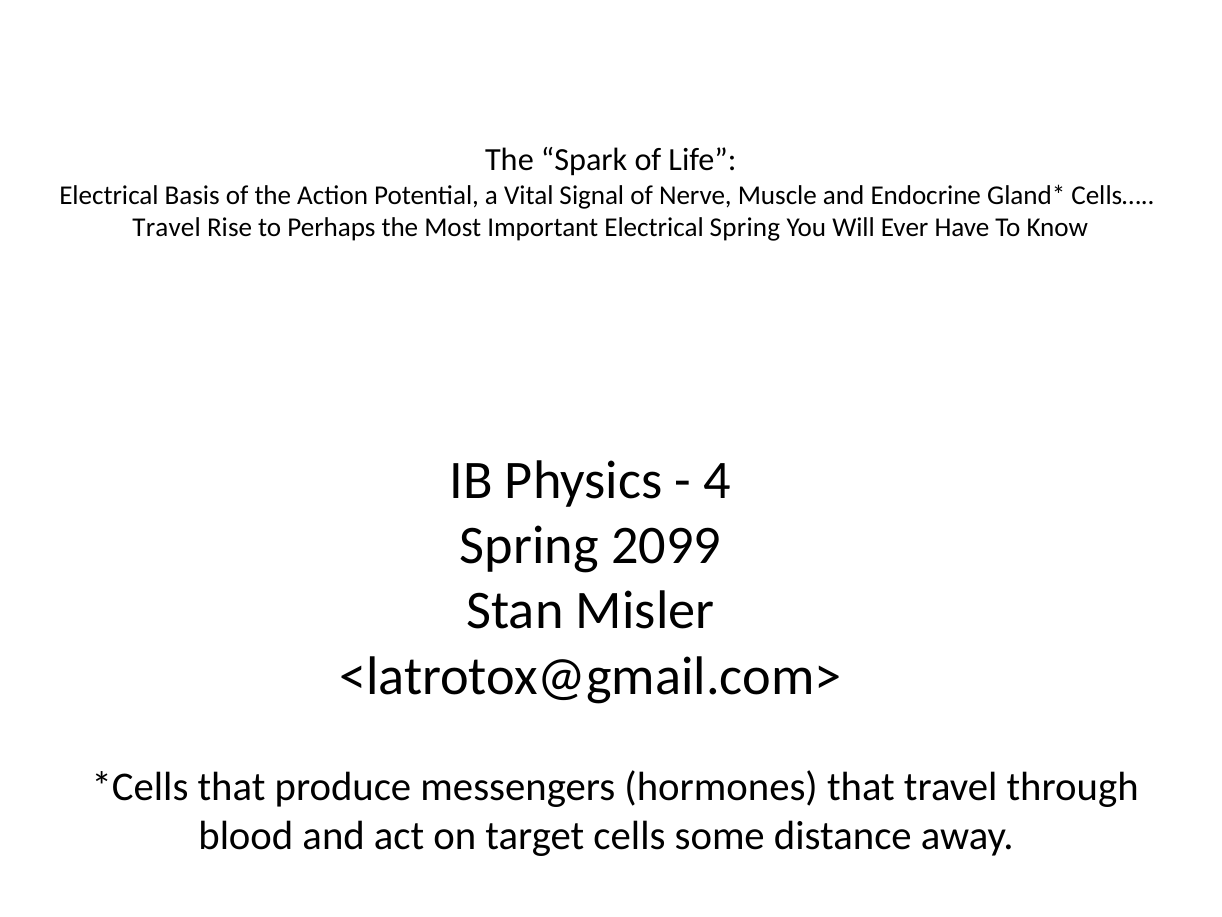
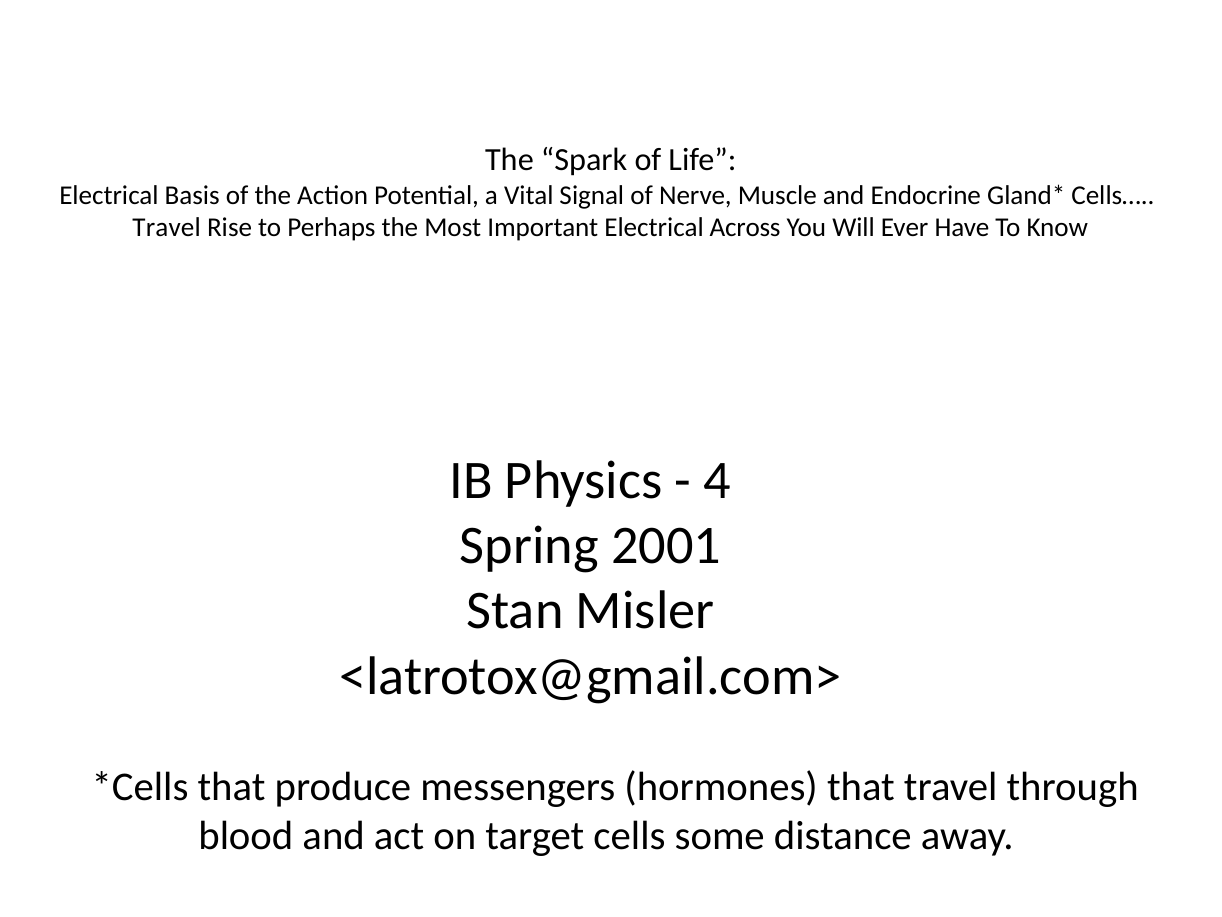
Electrical Spring: Spring -> Across (745, 228)
2099: 2099 -> 2001 (666, 545)
